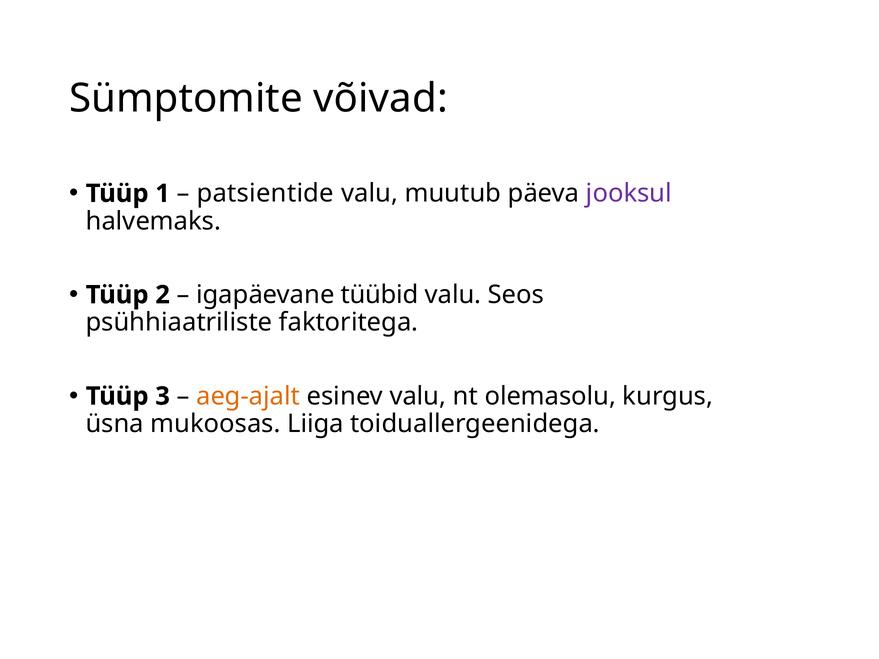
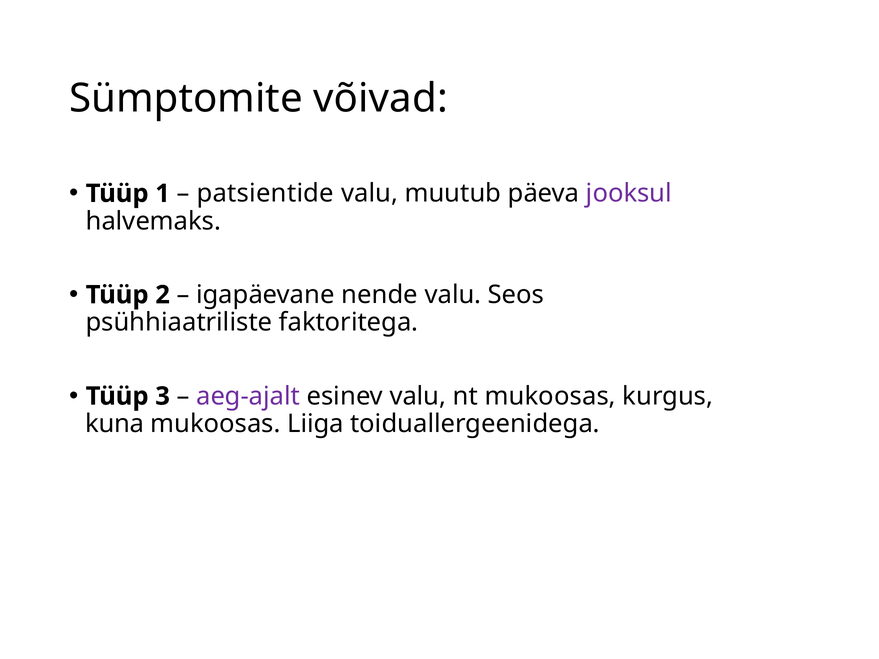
tüübid: tüübid -> nende (380, 295)
aeg-ajalt colour: orange -> purple (248, 396)
nt olemasolu: olemasolu -> mukoosas (550, 396)
üsna: üsna -> kuna (115, 424)
